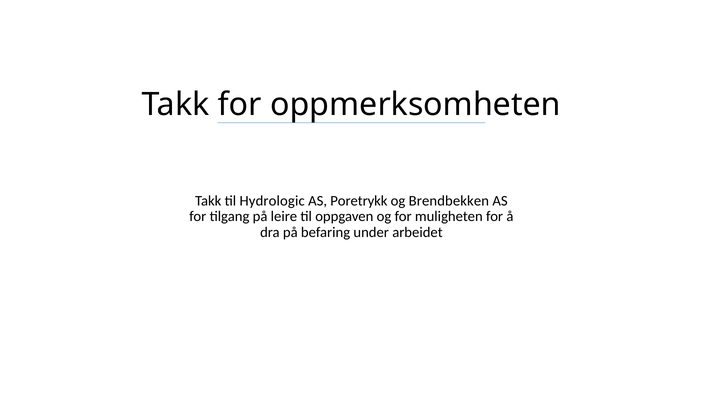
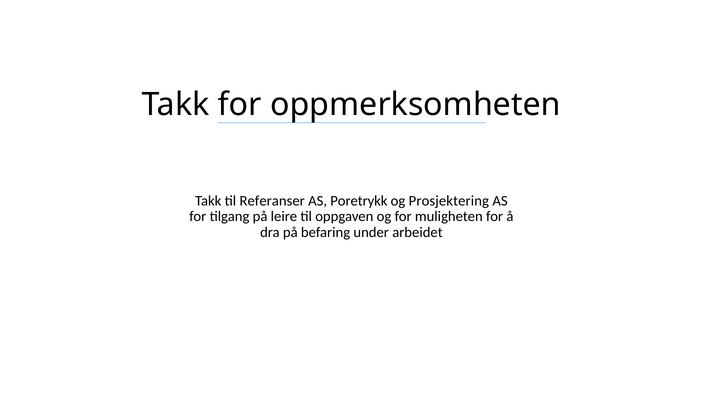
Hydrologic: Hydrologic -> Referanser (272, 200)
Brendbekken: Brendbekken -> Prosjektering (449, 200)
